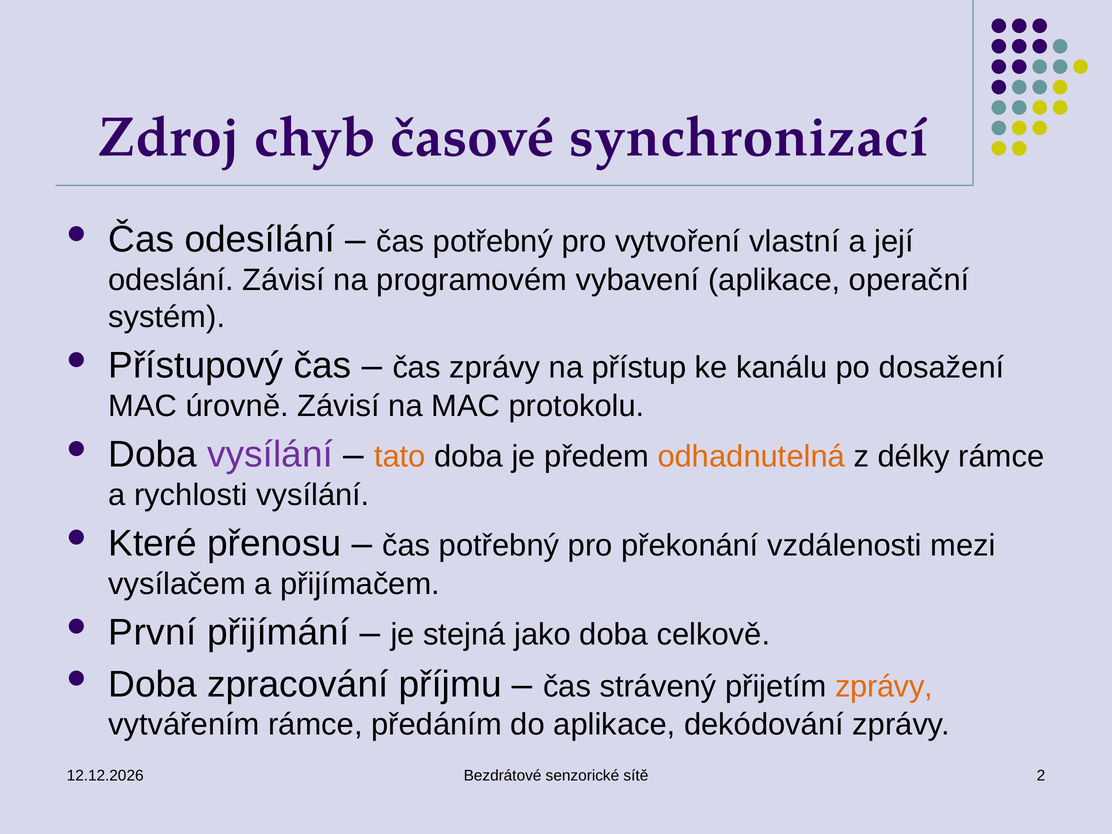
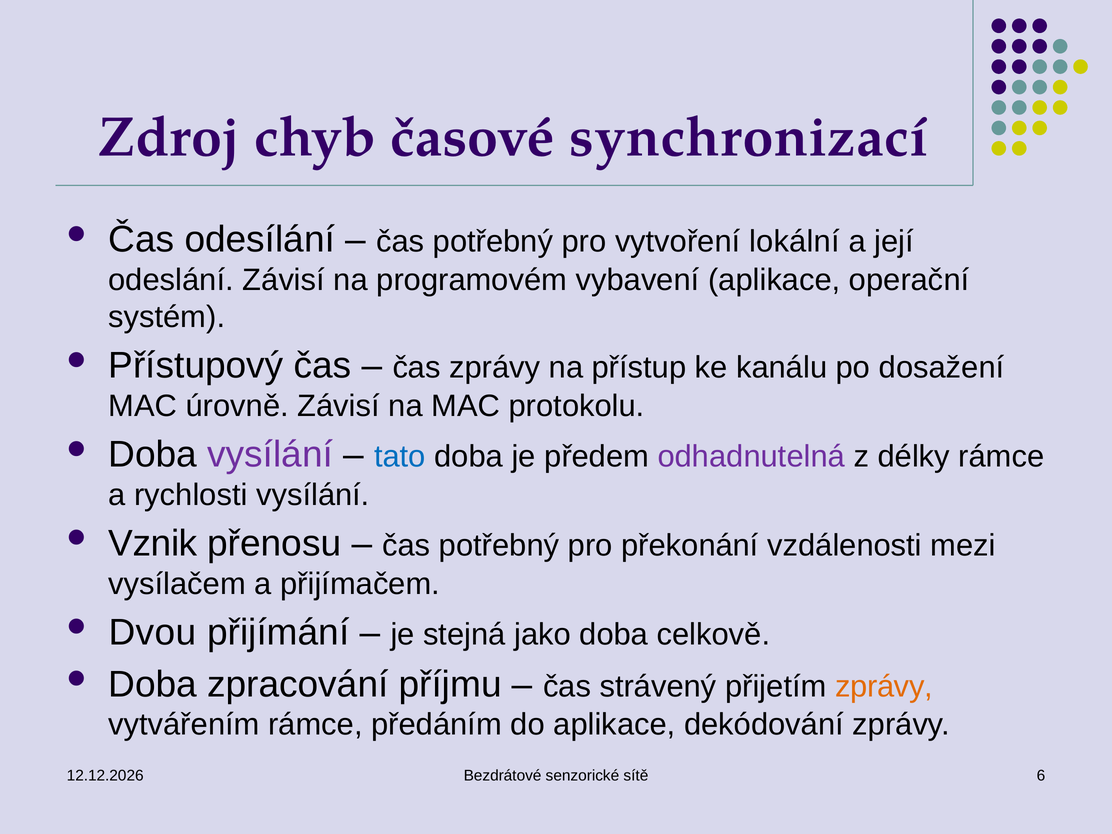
vlastní: vlastní -> lokální (794, 242)
tato colour: orange -> blue (400, 457)
odhadnutelná colour: orange -> purple (751, 457)
Které: Které -> Vznik (153, 543)
První: První -> Dvou (152, 632)
2: 2 -> 6 (1041, 776)
